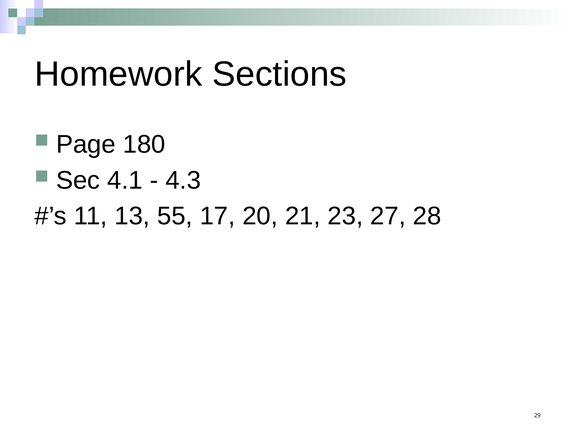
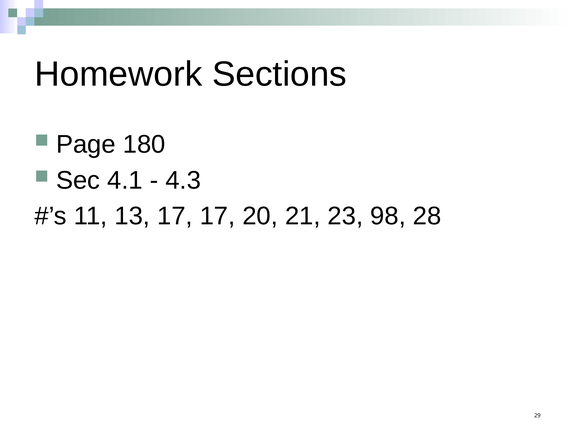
13 55: 55 -> 17 (175, 216)
27: 27 -> 98 (388, 216)
